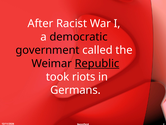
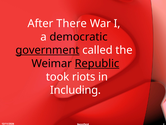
Racist: Racist -> There (72, 23)
government underline: none -> present (47, 50)
Germans: Germans -> Including (76, 90)
